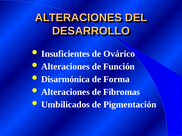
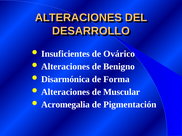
Función: Función -> Benigno (119, 67)
Fibromas: Fibromas -> Muscular (122, 92)
Umbilicados: Umbilicados -> Acromegalia (66, 105)
